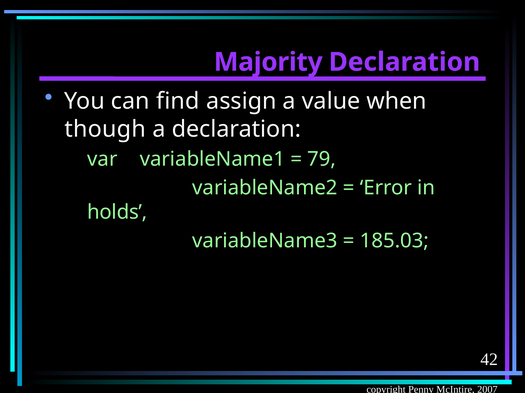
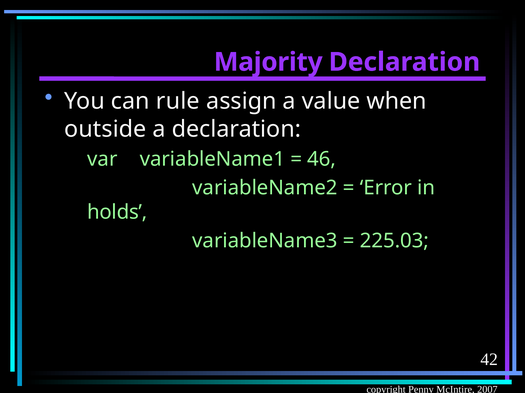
find: find -> rule (178, 101)
though: though -> outside (105, 129)
79: 79 -> 46 (322, 160)
185.03: 185.03 -> 225.03 (394, 241)
